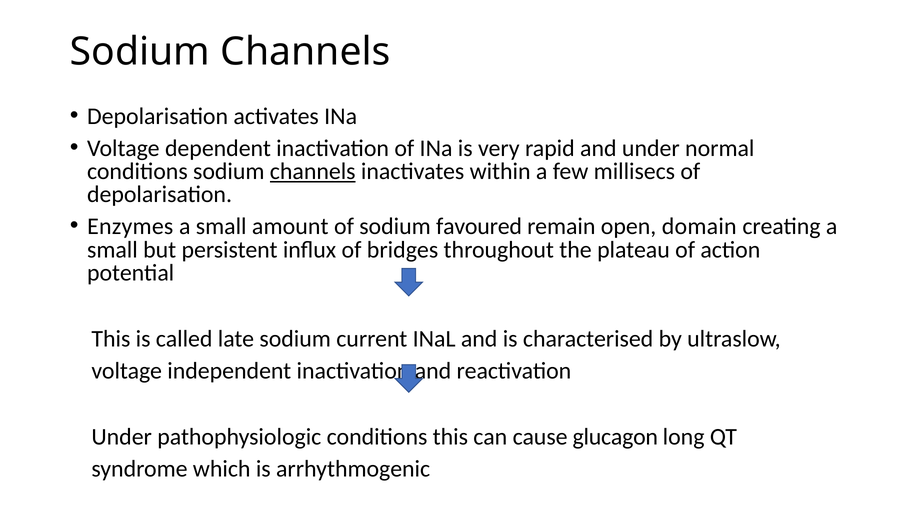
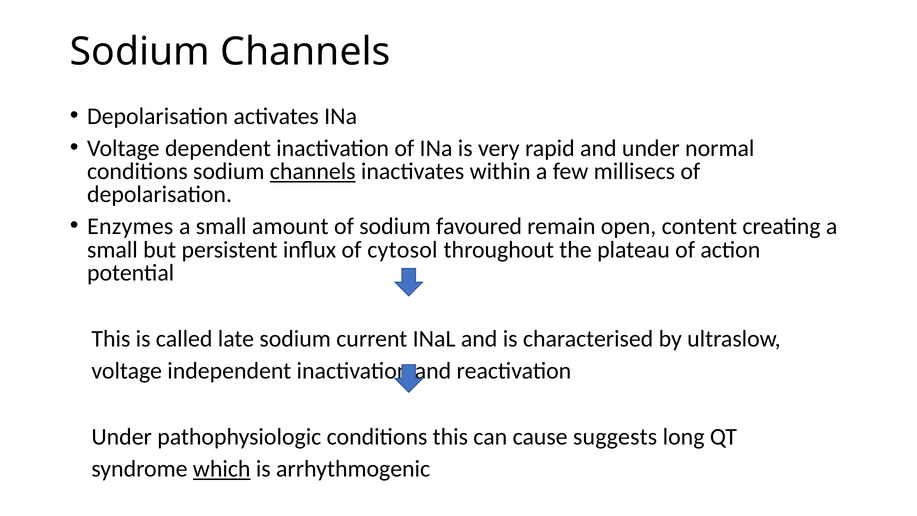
domain: domain -> content (699, 226)
bridges: bridges -> cytosol (402, 250)
glucagon: glucagon -> suggests (615, 437)
which underline: none -> present (222, 469)
